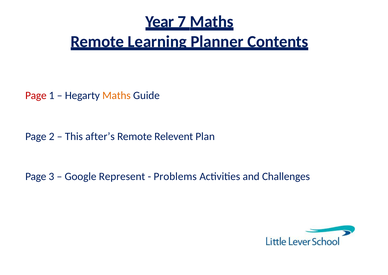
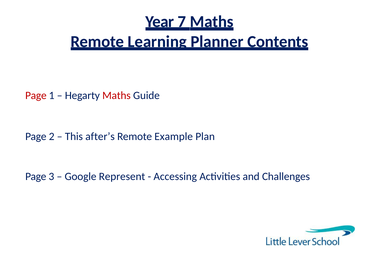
Maths colour: orange -> red (116, 95)
Relevent: Relevent -> Example (174, 136)
Problems: Problems -> Accessing (175, 176)
